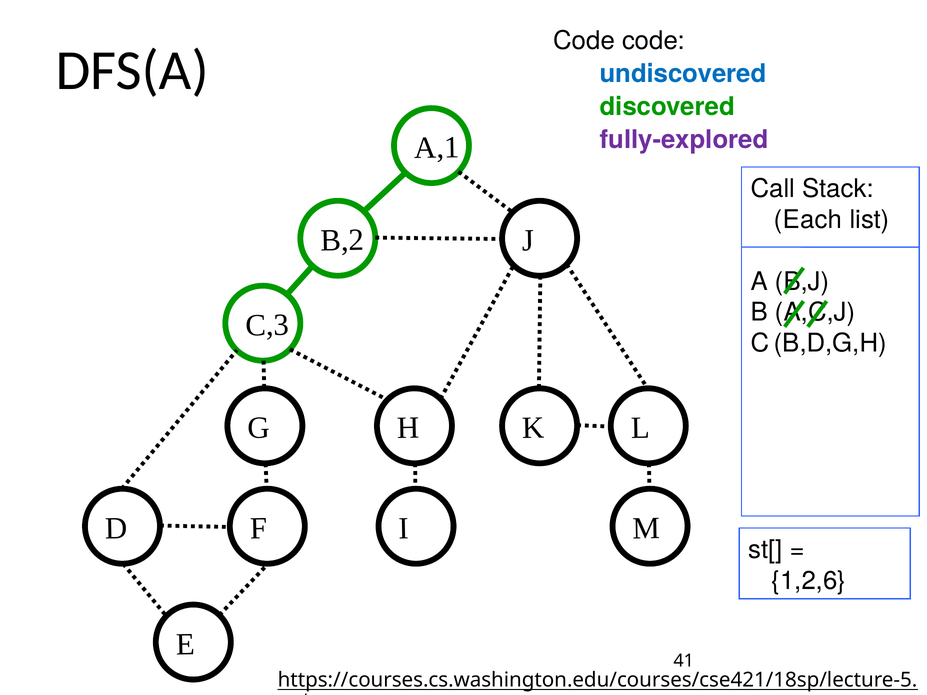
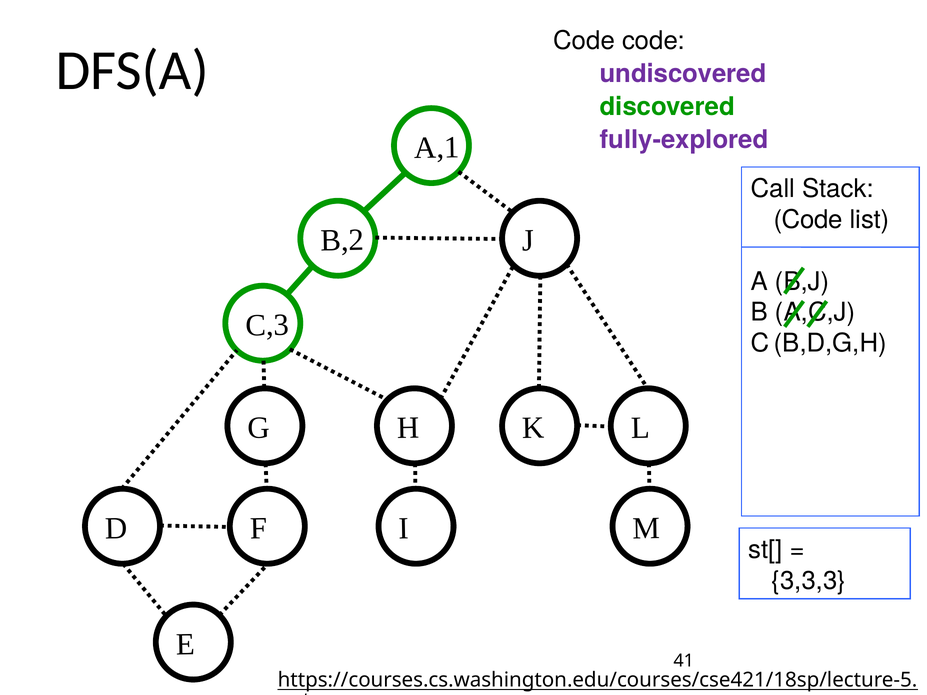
undiscovered colour: blue -> purple (683, 74)
Each: Each -> Code (808, 220)
1,2,6: 1,2,6 -> 3,3,3 (809, 581)
